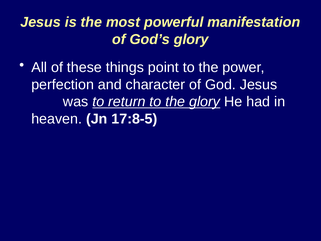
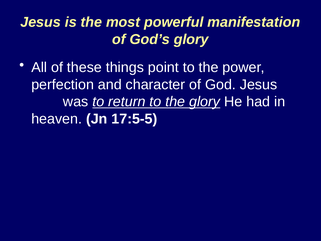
17:8-5: 17:8-5 -> 17:5-5 (134, 119)
